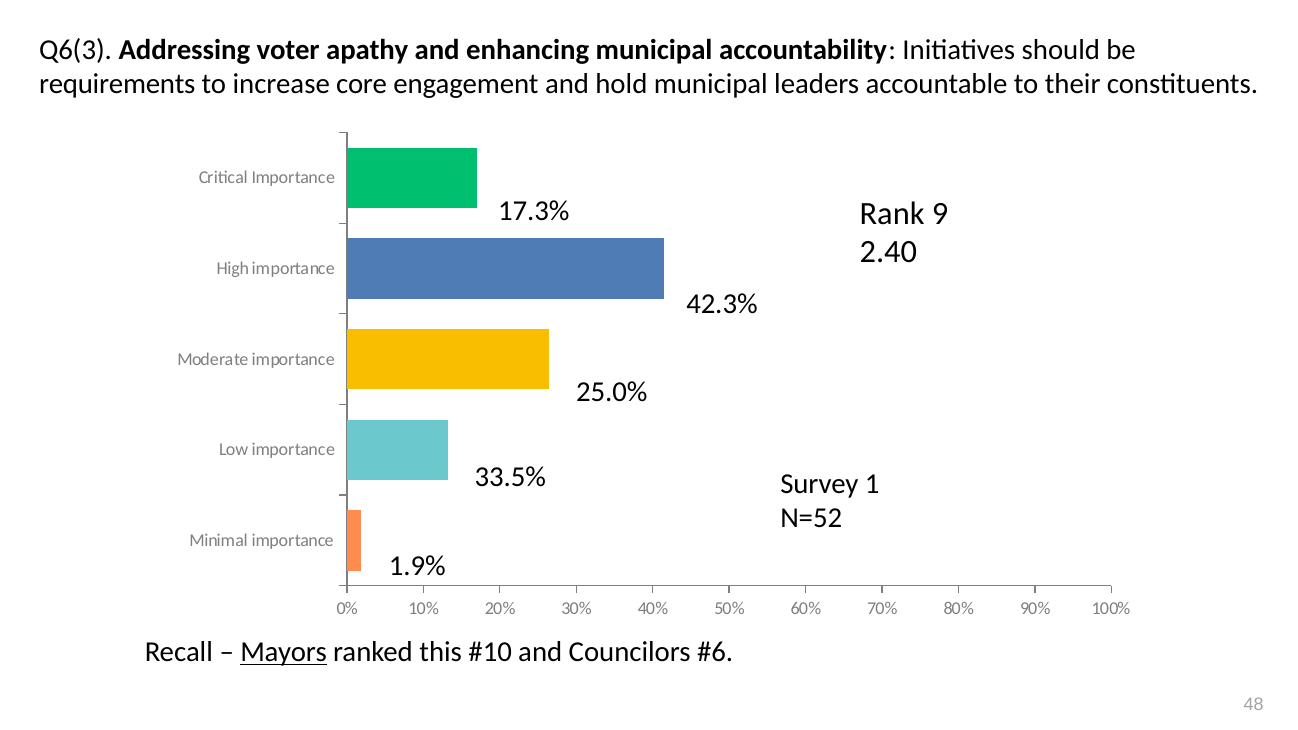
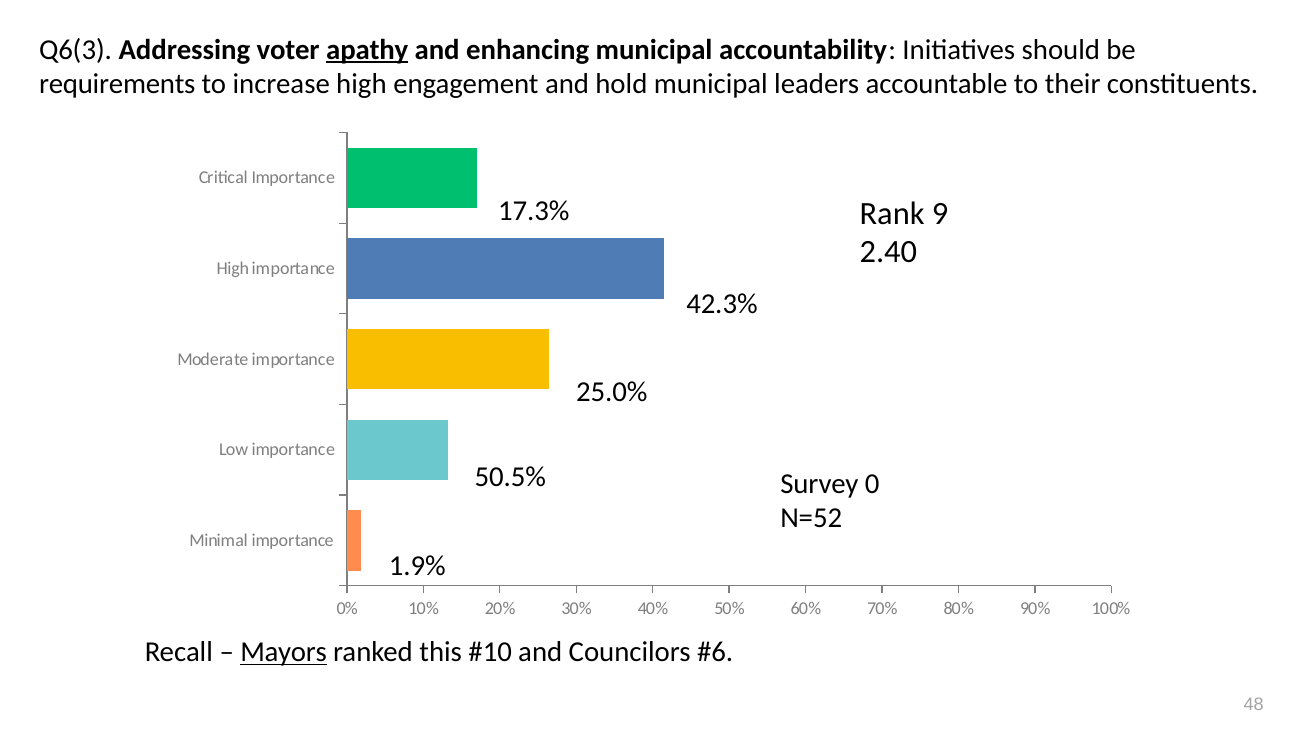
apathy underline: none -> present (367, 50)
increase core: core -> high (361, 84)
33.5%: 33.5% -> 50.5% (510, 477)
1: 1 -> 0 (872, 484)
